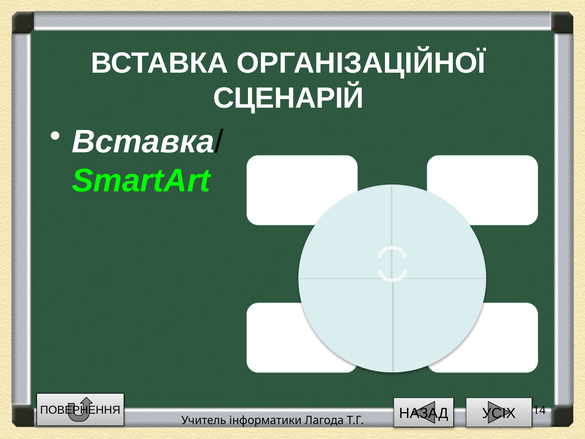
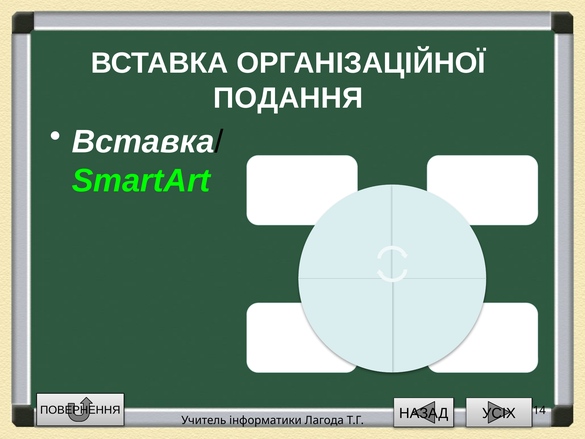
СЦЕНАРІЙ: СЦЕНАРІЙ -> ПОДАННЯ (288, 98)
